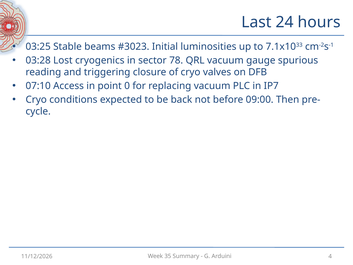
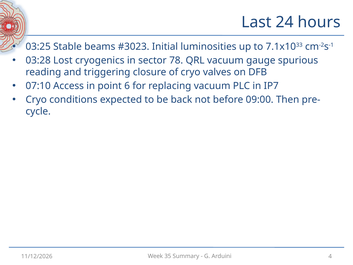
0: 0 -> 6 (127, 86)
